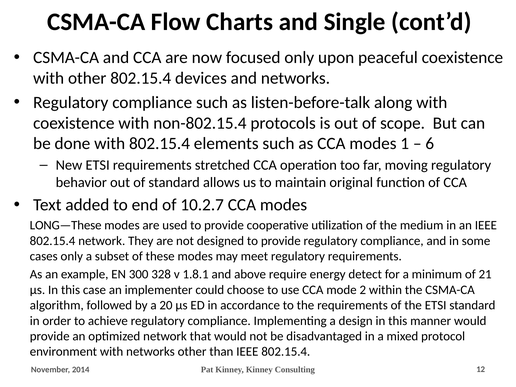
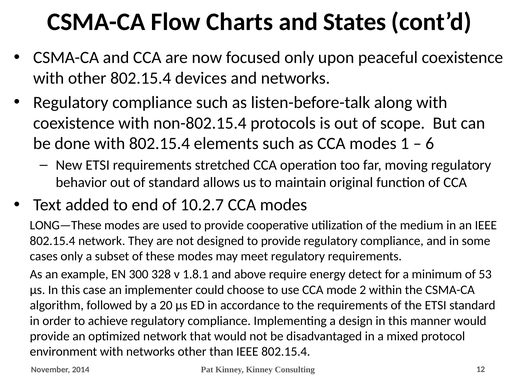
Single: Single -> States (355, 22)
21: 21 -> 53 (485, 274)
